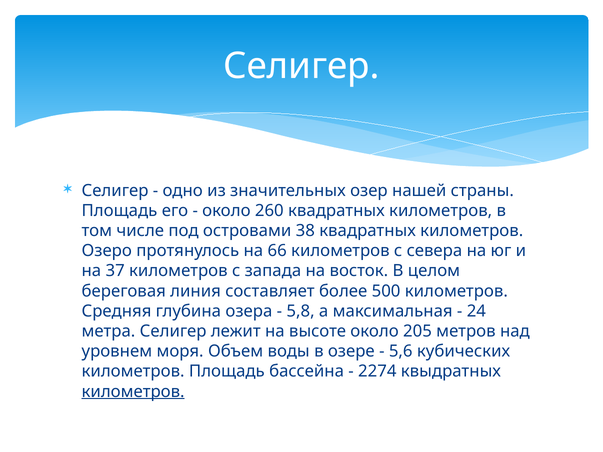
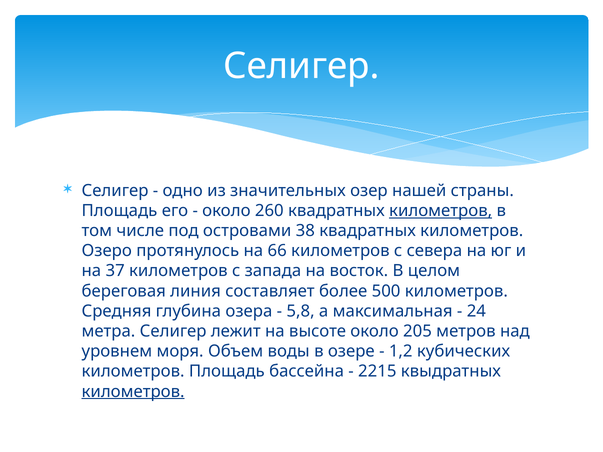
километров underline: none -> present (441, 211)
5,6: 5,6 -> 1,2 (401, 351)
2274: 2274 -> 2215 (377, 372)
